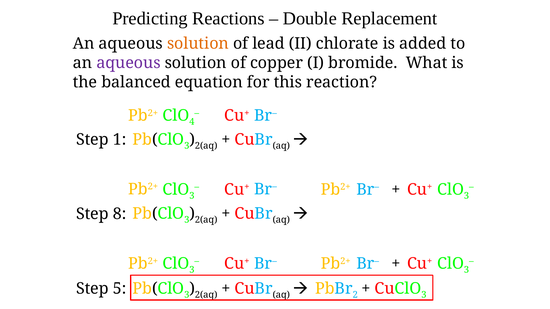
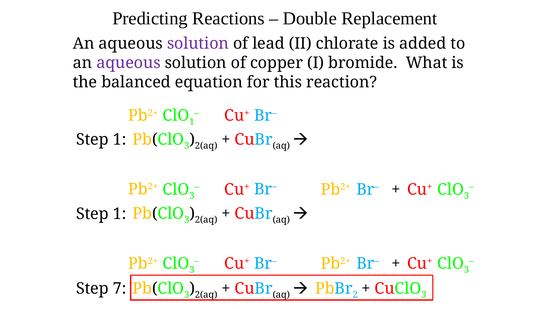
solution colour: orange -> purple (198, 44)
4: 4 -> 1 (192, 122)
8: 8 -> 1 (120, 214)
5: 5 -> 7 (120, 289)
